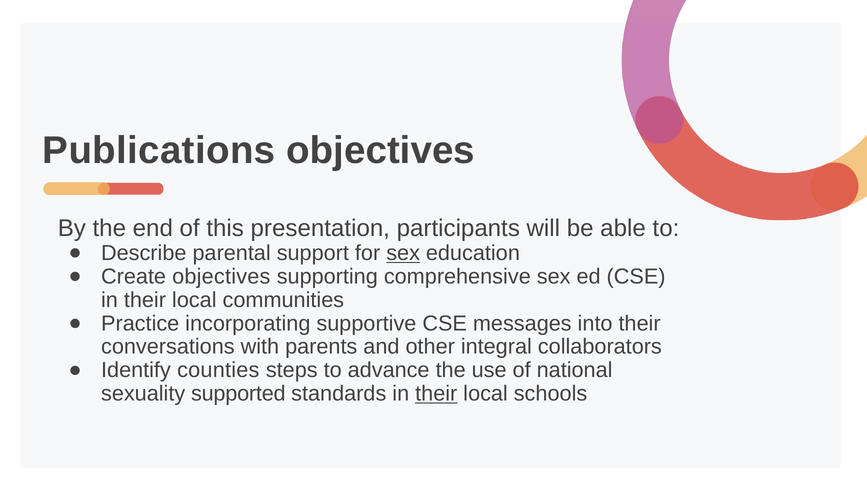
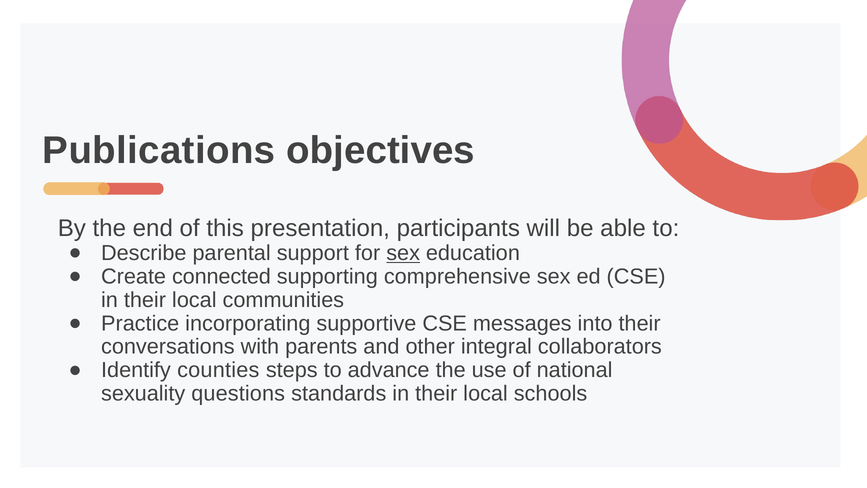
Create objectives: objectives -> connected (221, 276)
supported: supported -> questions (238, 393)
their underline: present -> none (436, 393)
